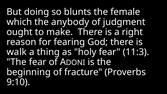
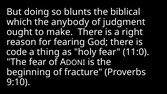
female: female -> biblical (125, 12)
walk: walk -> code (17, 52)
11:3: 11:3 -> 11:0 (136, 52)
